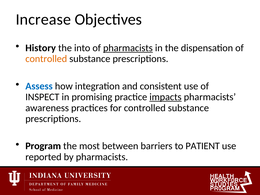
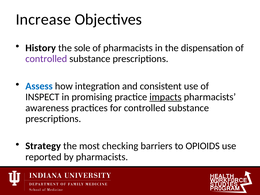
into: into -> sole (82, 48)
pharmacists underline: present -> none (128, 48)
controlled colour: orange -> purple (46, 59)
Program: Program -> Strategy (43, 146)
between: between -> checking (120, 146)
PATIENT: PATIENT -> OPIOIDS (203, 146)
